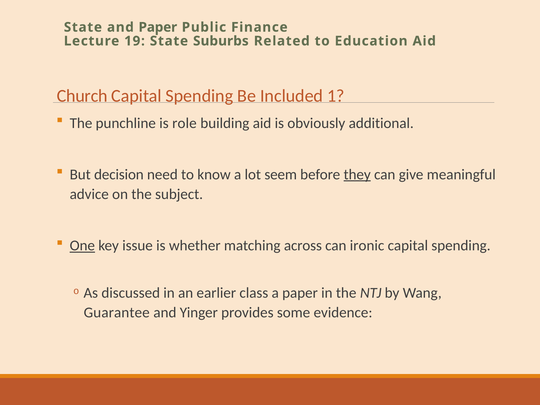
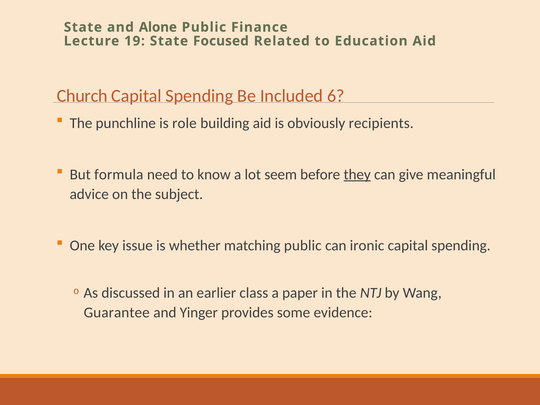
and Paper: Paper -> Alone (158, 27)
Suburbs: Suburbs -> Focused (221, 41)
1: 1 -> 6 (336, 96)
additional: additional -> recipients (381, 123)
decision: decision -> formula (119, 174)
One underline: present -> none (82, 246)
matching across: across -> public (303, 246)
